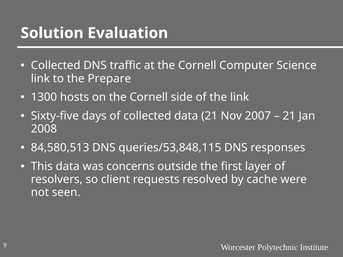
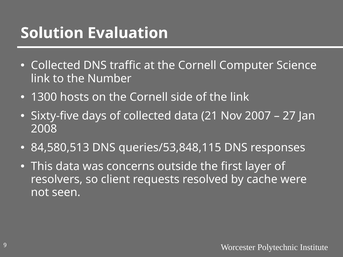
Prepare: Prepare -> Number (109, 79)
21: 21 -> 27 (289, 116)
